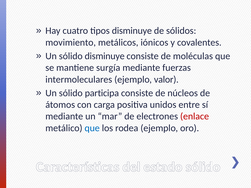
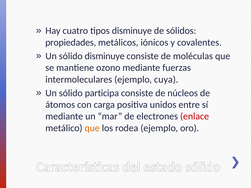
movimiento: movimiento -> propiedades (71, 42)
surgía: surgía -> ozono (108, 68)
valor: valor -> cuya (166, 79)
que colour: blue -> orange (92, 128)
